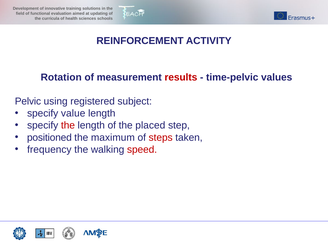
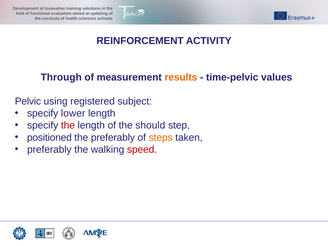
Rotation: Rotation -> Through (61, 77)
results colour: red -> orange (181, 77)
value: value -> lower (73, 113)
placed: placed -> should (150, 125)
the maximum: maximum -> preferably (113, 137)
steps colour: red -> orange (161, 137)
frequency: frequency -> preferably (49, 149)
